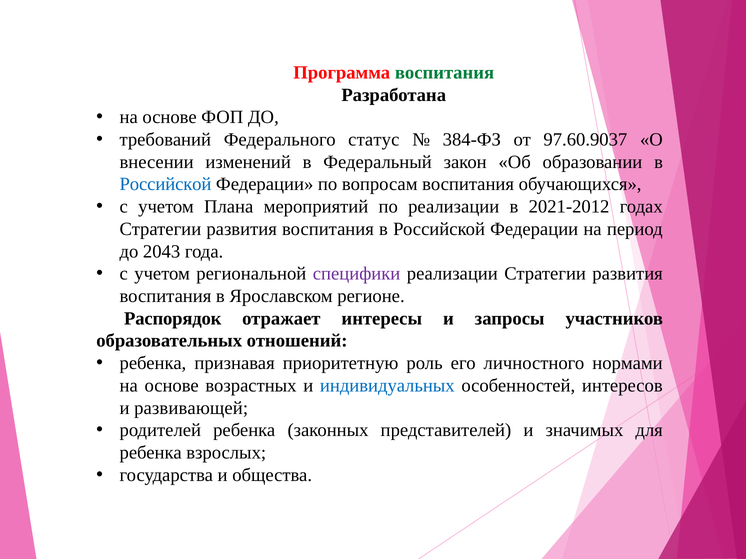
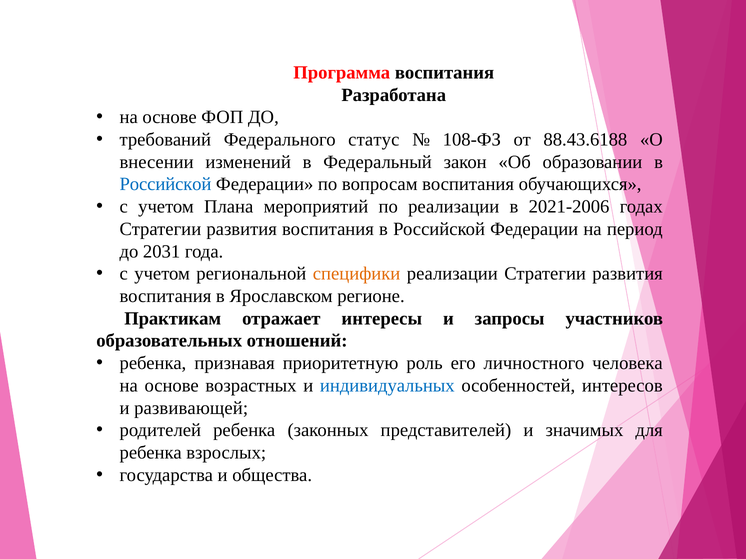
воспитания colour: green -> black (445, 73)
384-ФЗ: 384-ФЗ -> 108-ФЗ (472, 140)
97.60.9037: 97.60.9037 -> 88.43.6188 (585, 140)
2021-2012: 2021-2012 -> 2021-2006 (569, 207)
2043: 2043 -> 2031 (162, 252)
специфики colour: purple -> orange (357, 274)
Распорядок: Распорядок -> Практикам (173, 319)
нормами: нормами -> человека (628, 363)
